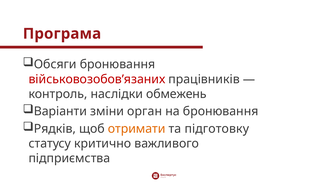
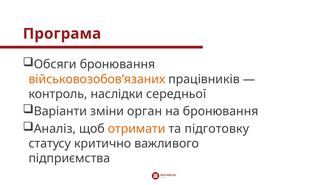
військовозобов’язаних colour: red -> orange (97, 79)
обмежень: обмежень -> середньої (176, 94)
Рядків: Рядків -> Аналіз (55, 128)
